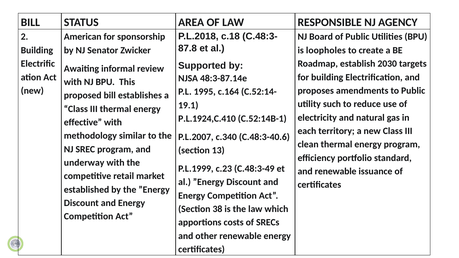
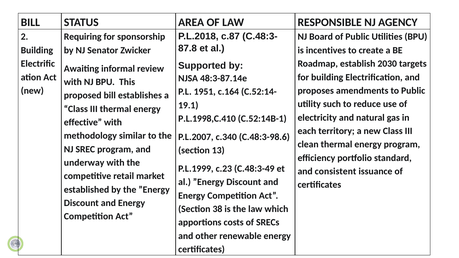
c.18: c.18 -> c.87 (230, 36)
American: American -> Requiring (83, 37)
loopholes: loopholes -> incentives (326, 50)
1995: 1995 -> 1951 (205, 92)
P.L.1924,C.410: P.L.1924,C.410 -> P.L.1998,C.410 (207, 119)
C.48:3-40.6: C.48:3-40.6 -> C.48:3-98.6 (264, 137)
and renewable: renewable -> consistent (336, 171)
